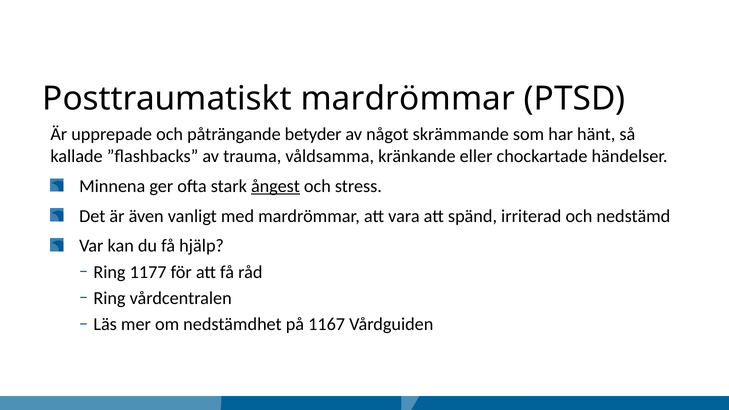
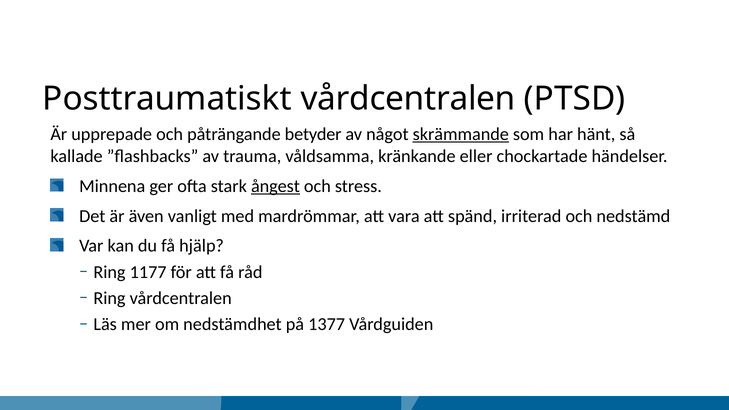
Posttraumatiskt mardrömmar: mardrömmar -> vårdcentralen (408, 99)
skrämmande underline: none -> present (461, 134)
1167: 1167 -> 1377 (327, 324)
